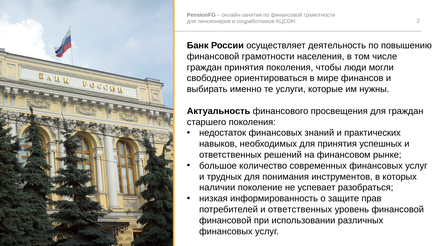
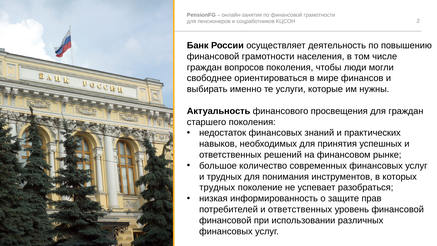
граждан принятия: принятия -> вопросов (244, 67)
наличии: наличии -> трудных (217, 188)
